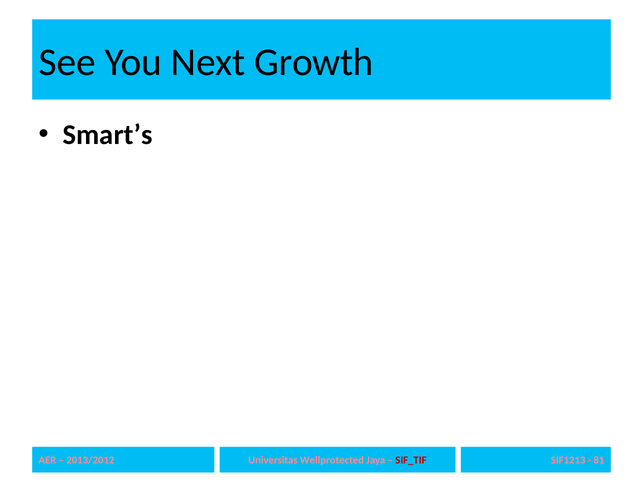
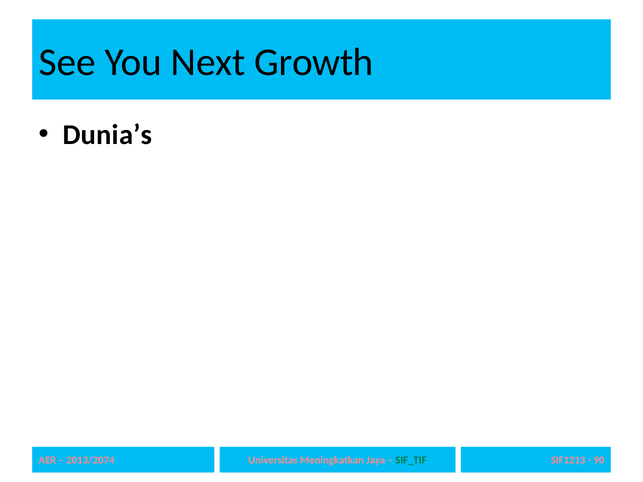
Smart’s: Smart’s -> Dunia’s (107, 135)
Wellprotected: Wellprotected -> Meningkatkan (332, 460)
SIF_TIF colour: red -> green (411, 460)
2013/2012: 2013/2012 -> 2013/2074 (90, 461)
81: 81 -> 90 (599, 460)
